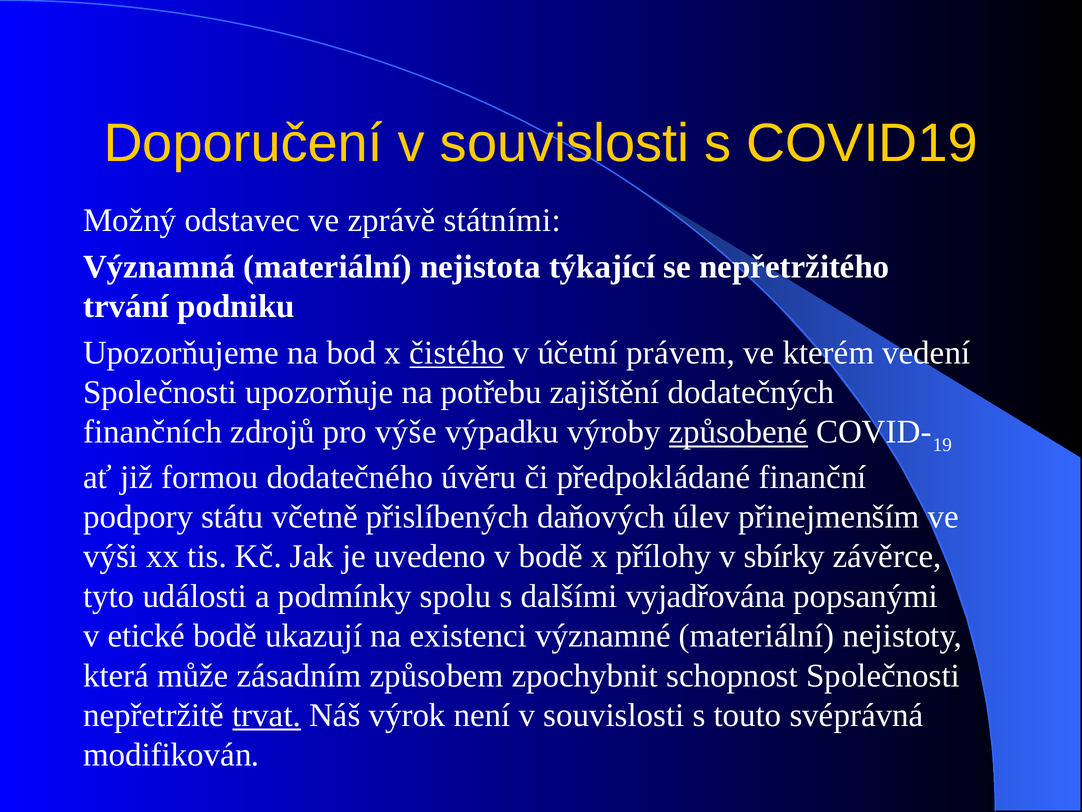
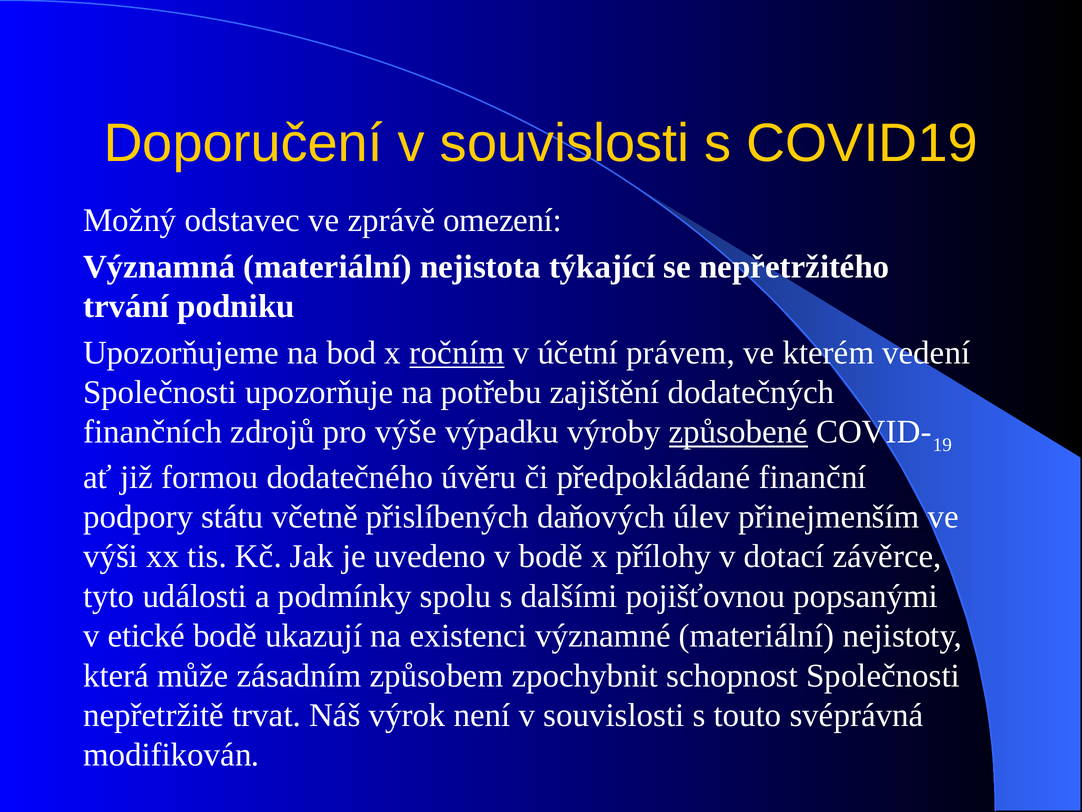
státními: státními -> omezení (503, 220)
čistého: čistého -> ročním (457, 352)
sbírky: sbírky -> dotací (784, 556)
vyjadřována: vyjadřována -> pojišťovnou (706, 596)
trvat underline: present -> none (267, 715)
